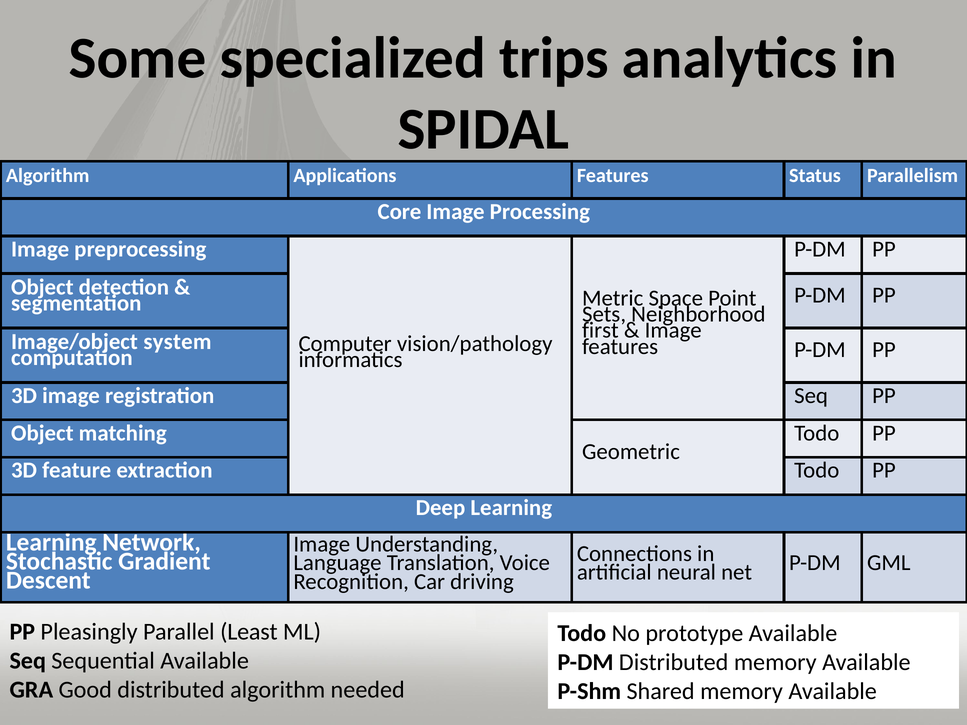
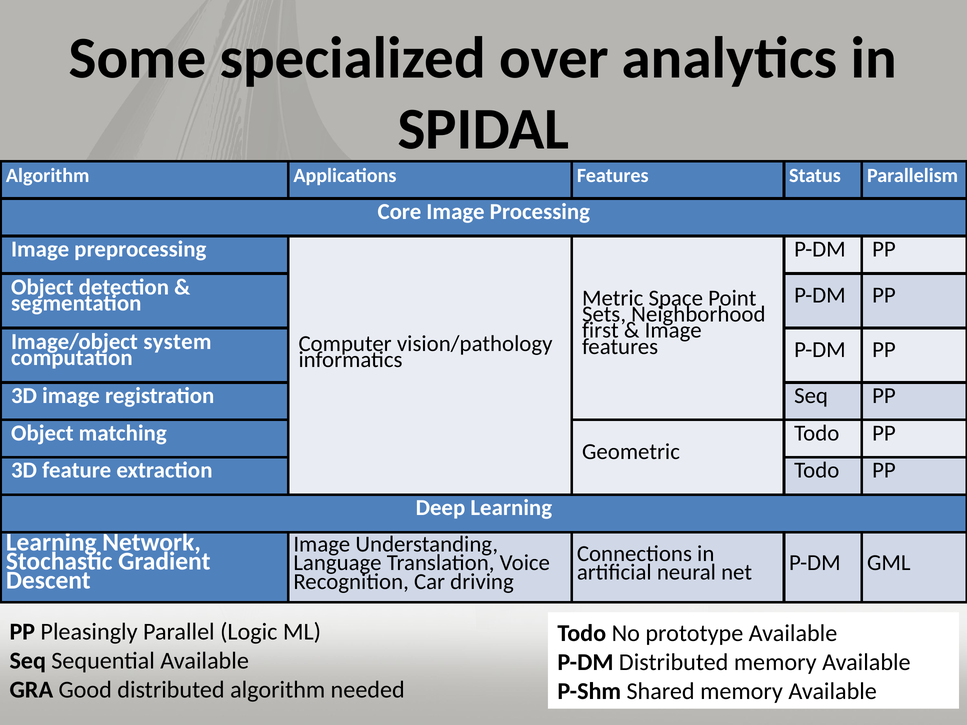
trips: trips -> over (554, 58)
Least: Least -> Logic (249, 632)
